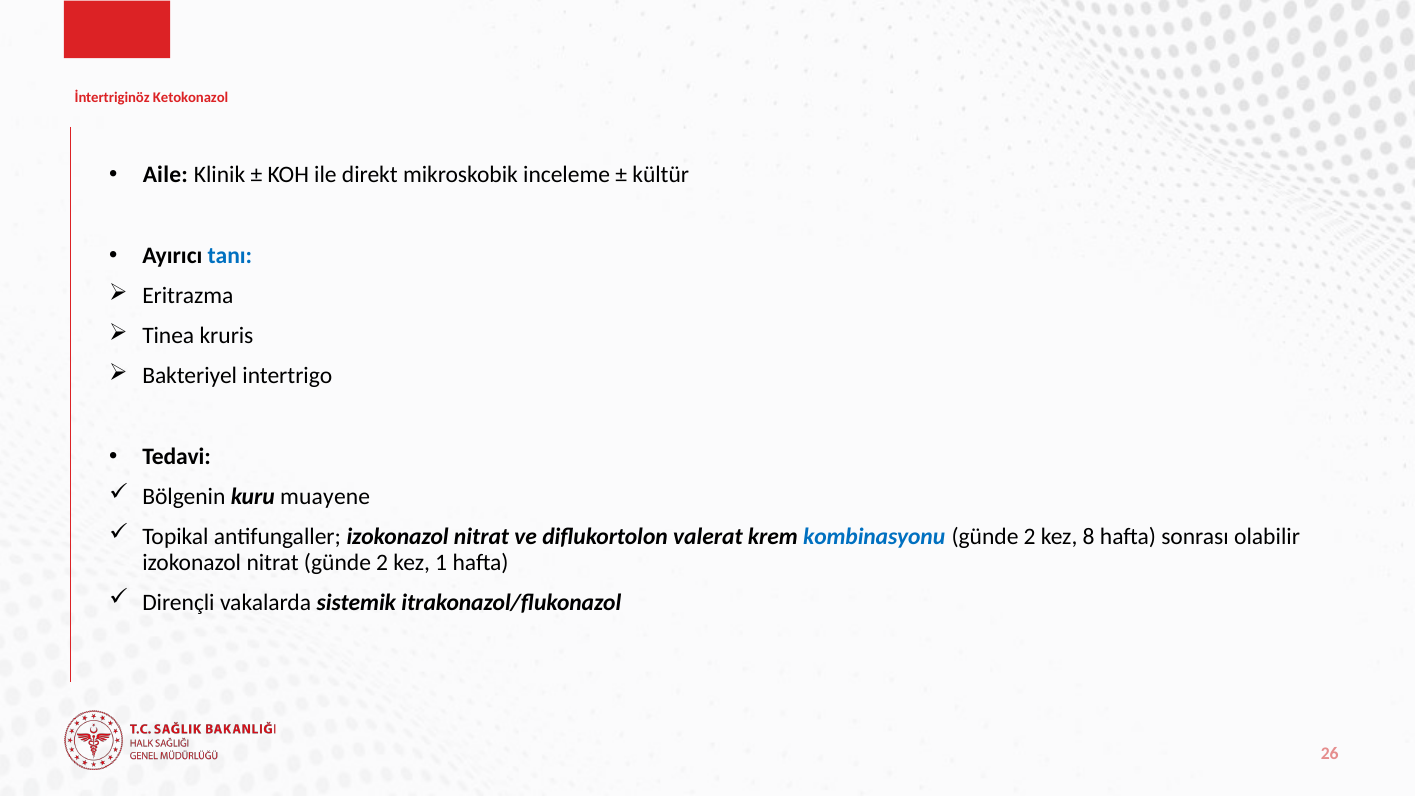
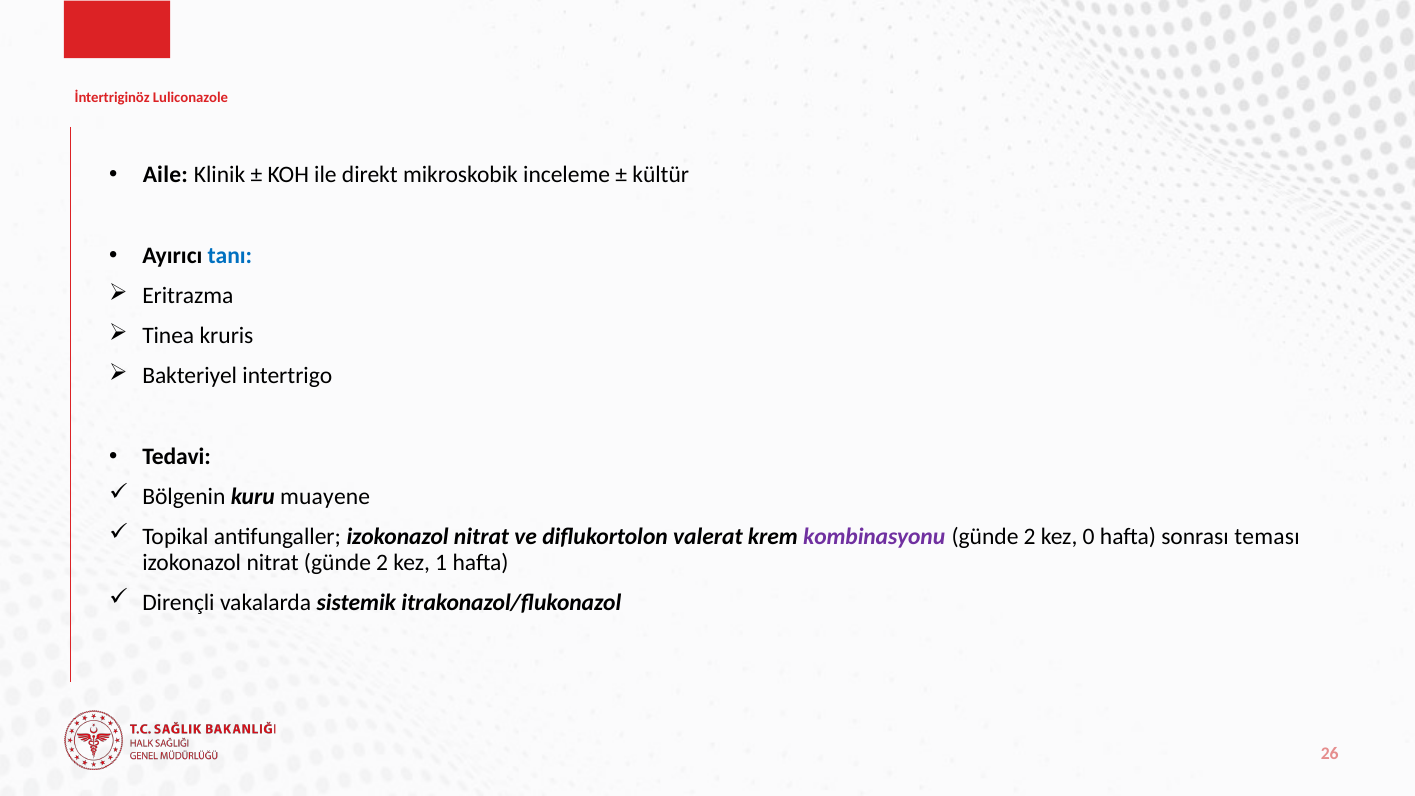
Ketokonazol: Ketokonazol -> Luliconazole (191, 97)
kombinasyonu colour: blue -> purple (874, 537)
8: 8 -> 0 (1089, 537)
olabilir: olabilir -> teması (1267, 537)
